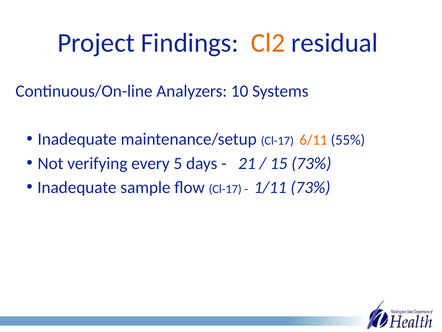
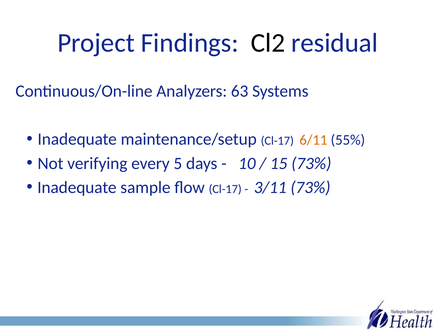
Cl2 colour: orange -> black (268, 43)
10: 10 -> 63 (240, 91)
21: 21 -> 10 (247, 163)
1/11: 1/11 -> 3/11 (270, 187)
